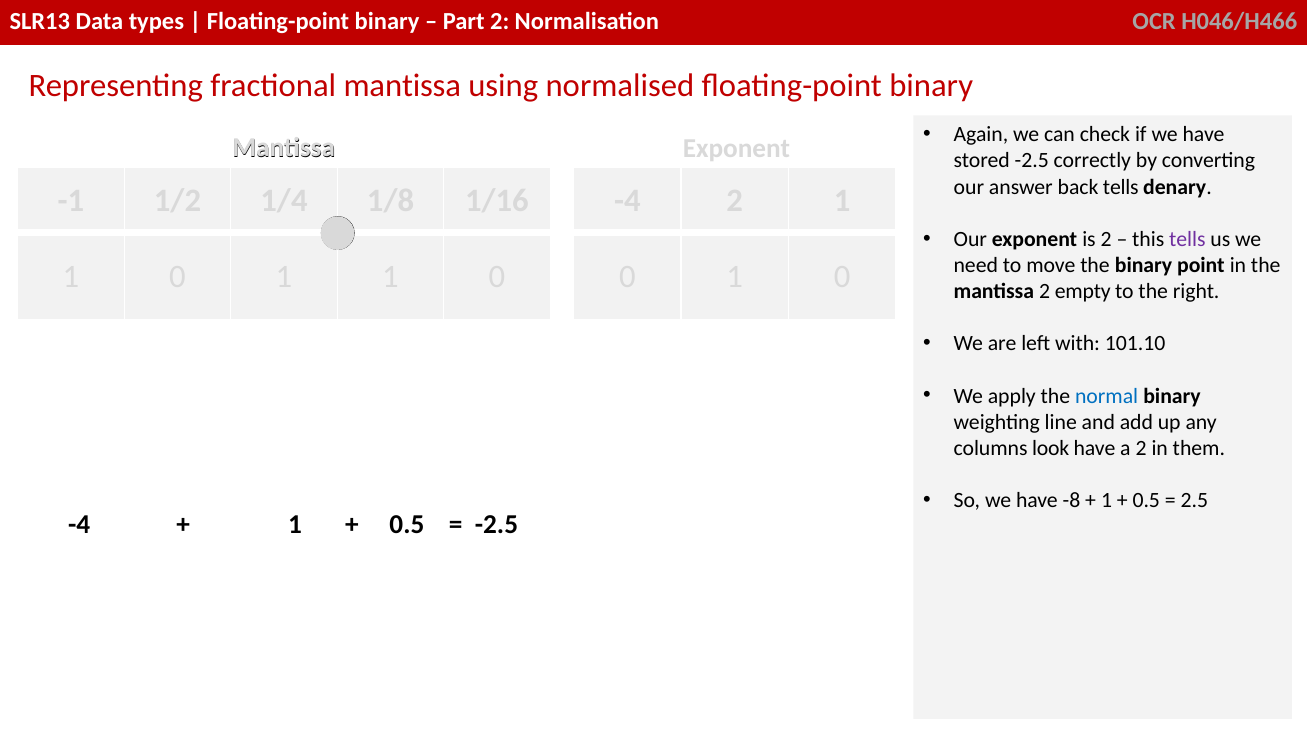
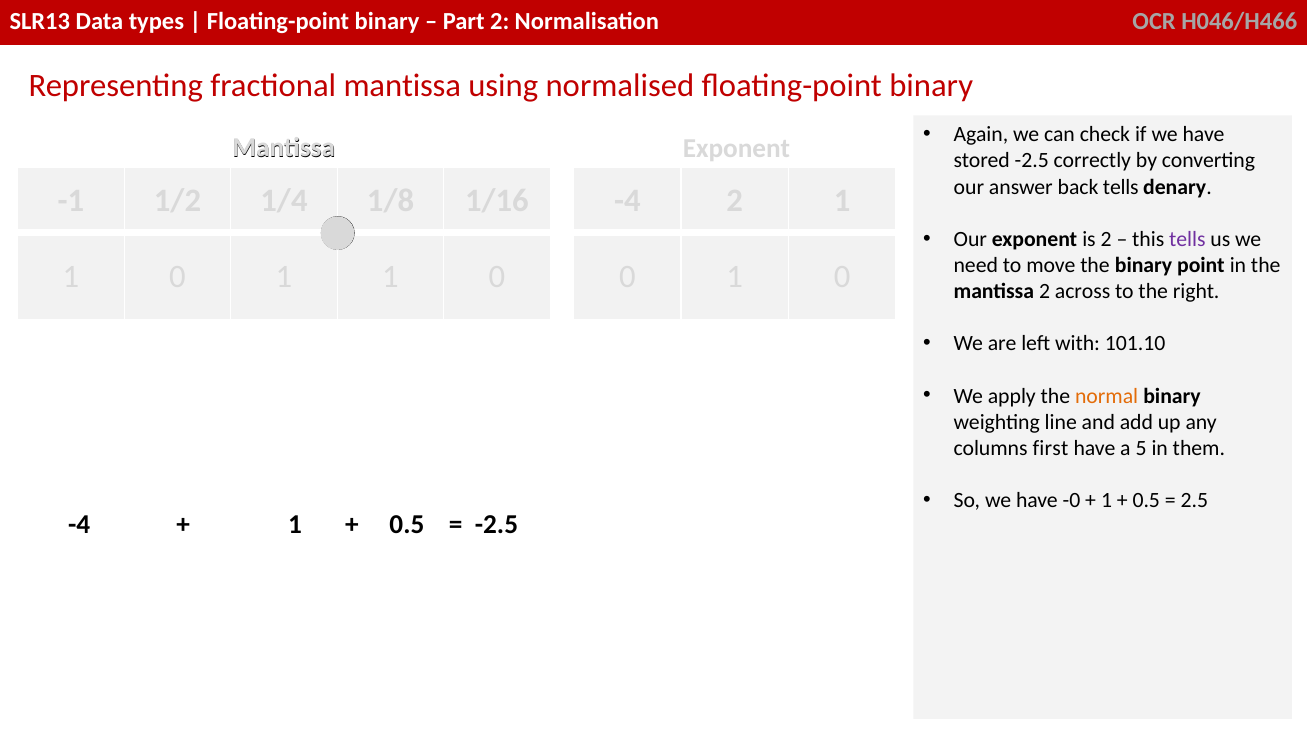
empty: empty -> across (1083, 291)
normal colour: blue -> orange (1107, 396)
look: look -> first (1050, 448)
a 2: 2 -> 5 (1141, 448)
-8: -8 -> -0 (1072, 500)
